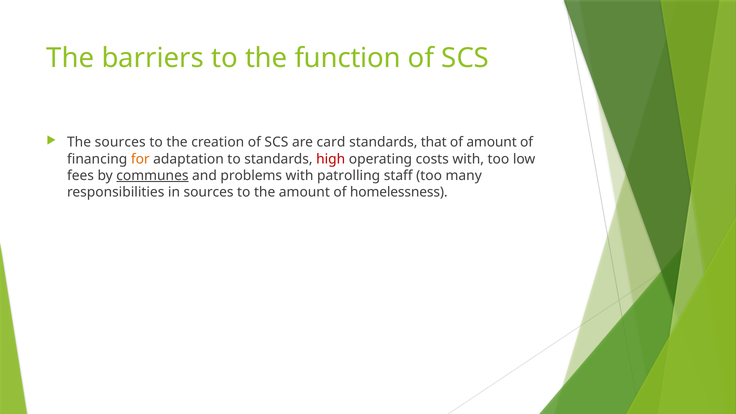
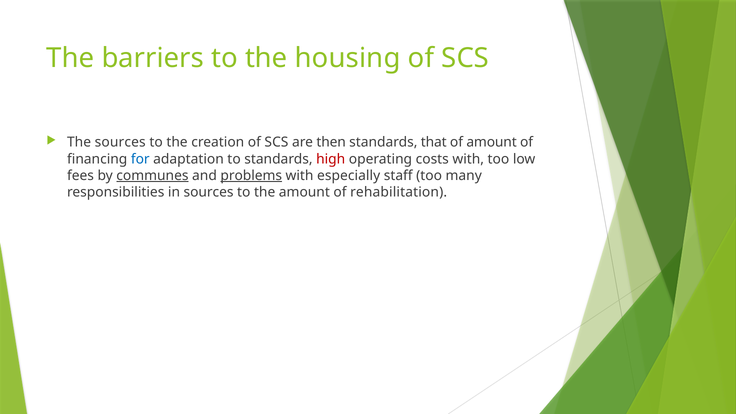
function: function -> housing (348, 58)
card: card -> then (331, 142)
for colour: orange -> blue (140, 159)
problems underline: none -> present (251, 176)
patrolling: patrolling -> especially (349, 176)
homelessness: homelessness -> rehabilitation (399, 192)
